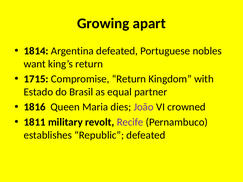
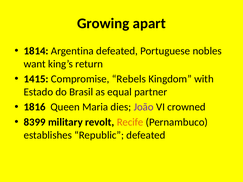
1715: 1715 -> 1415 (36, 79)
Compromise Return: Return -> Rebels (129, 79)
1811: 1811 -> 8399 (35, 122)
Recife colour: purple -> orange (130, 122)
